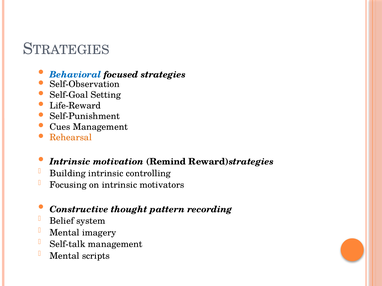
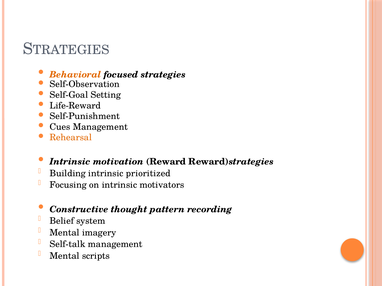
Behavioral colour: blue -> orange (75, 75)
Remind: Remind -> Reward (166, 162)
controlling: controlling -> prioritized (148, 174)
